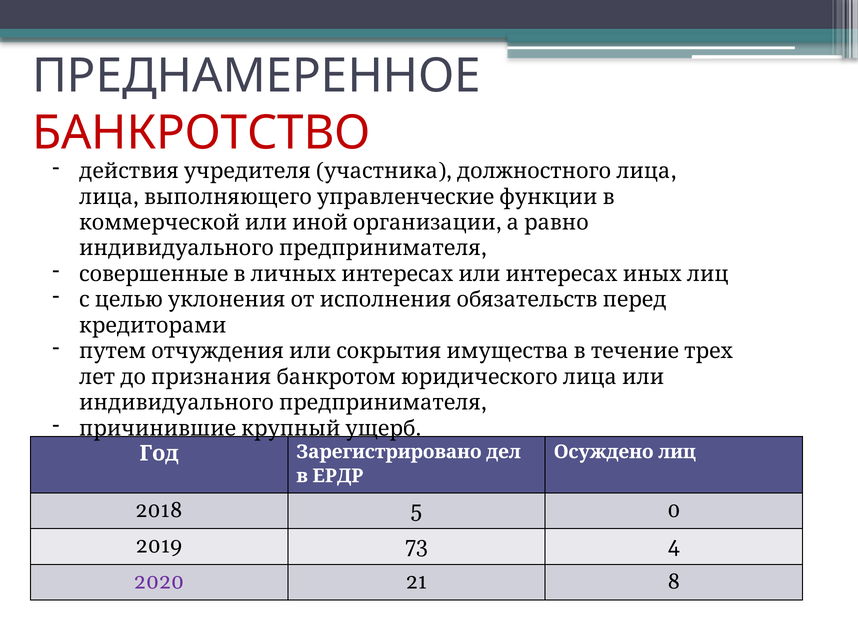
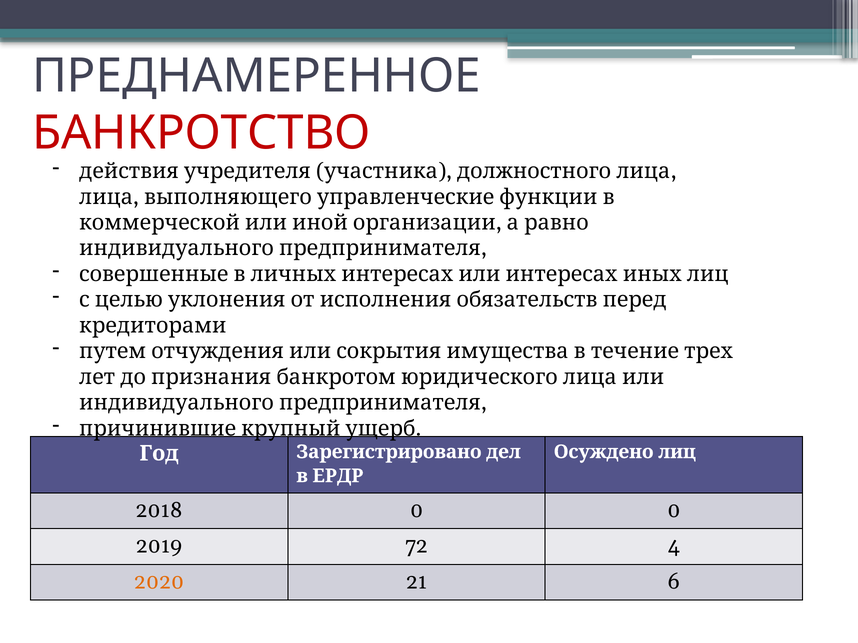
2018 5: 5 -> 0 (417, 510)
73: 73 -> 72 (417, 546)
2020 colour: purple -> orange (159, 582)
8: 8 -> 6 (674, 582)
